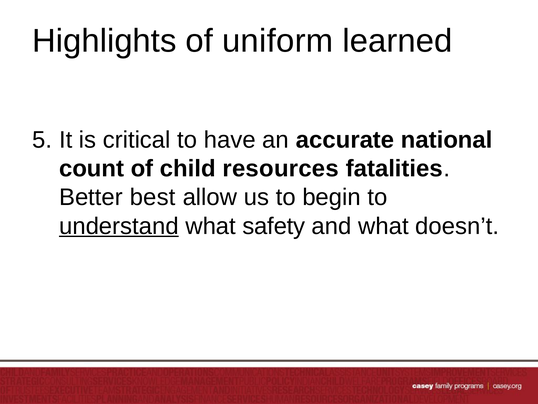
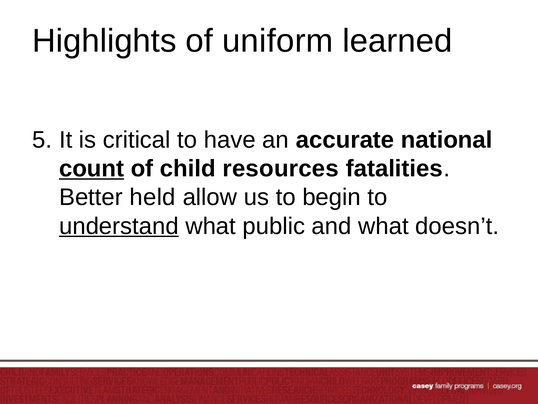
count underline: none -> present (92, 168)
best: best -> held (153, 197)
safety: safety -> public (274, 226)
